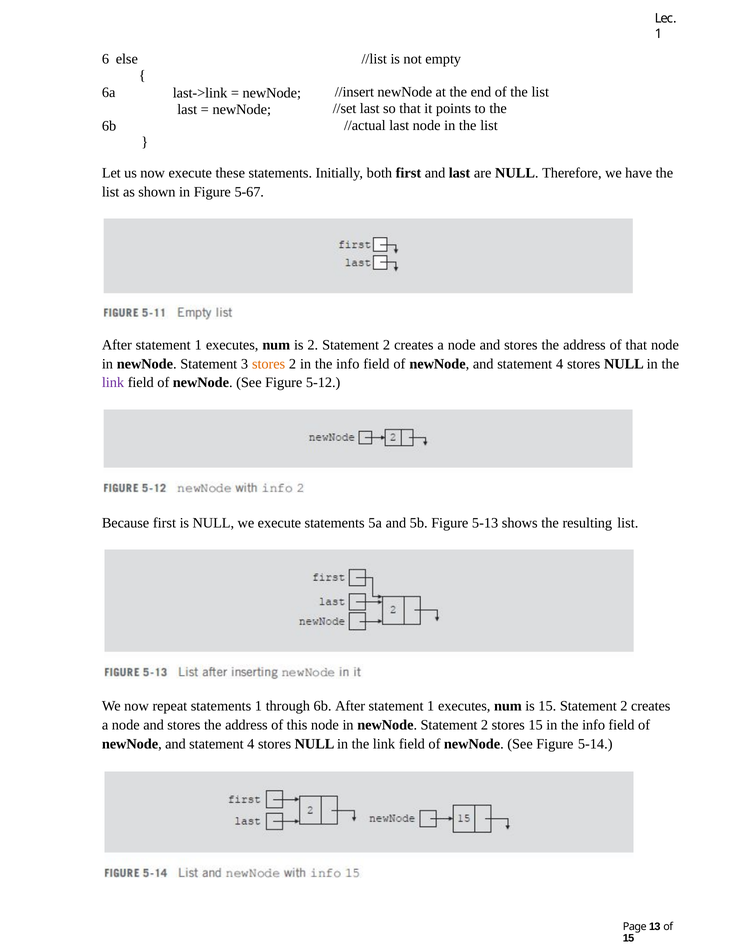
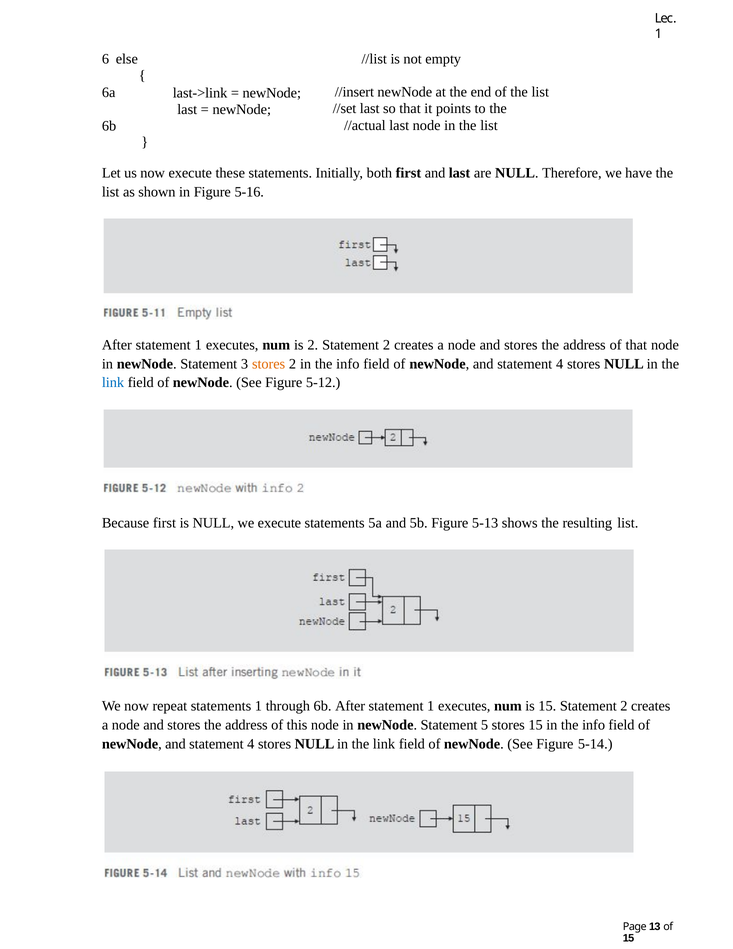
5-67: 5-67 -> 5-16 (249, 192)
link colour: purple -> blue (113, 383)
newNode Statement 2: 2 -> 5 (485, 725)
